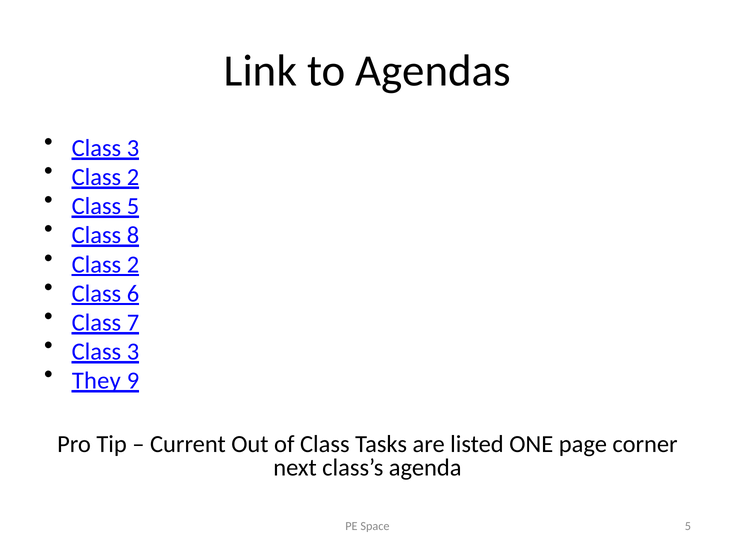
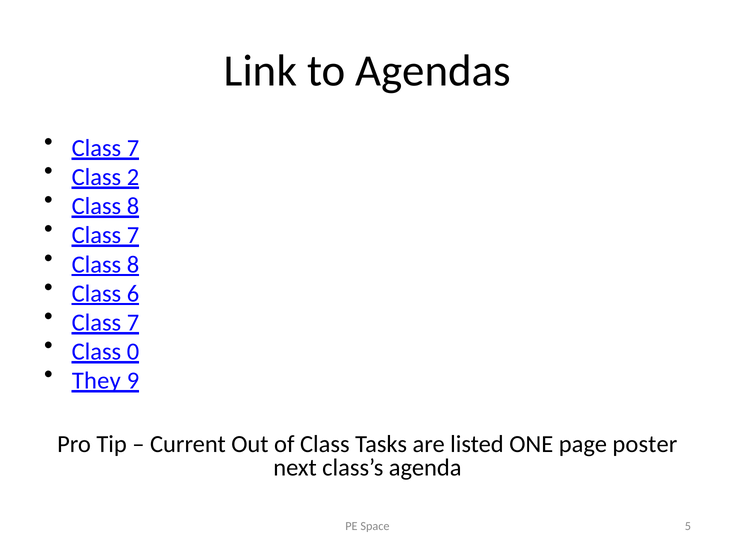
3: 3 -> 7 (133, 148)
5: 5 -> 8 (133, 206)
8: 8 -> 7 (133, 235)
2: 2 -> 8 (133, 265)
3: 3 -> 0 (133, 352)
corner: corner -> poster (645, 444)
